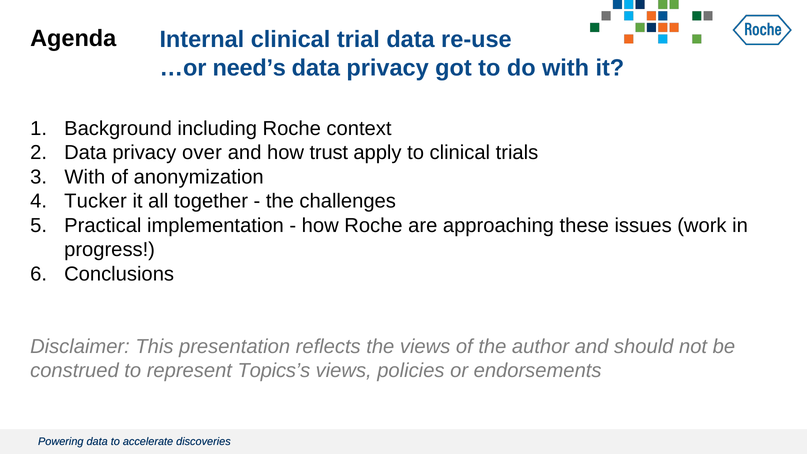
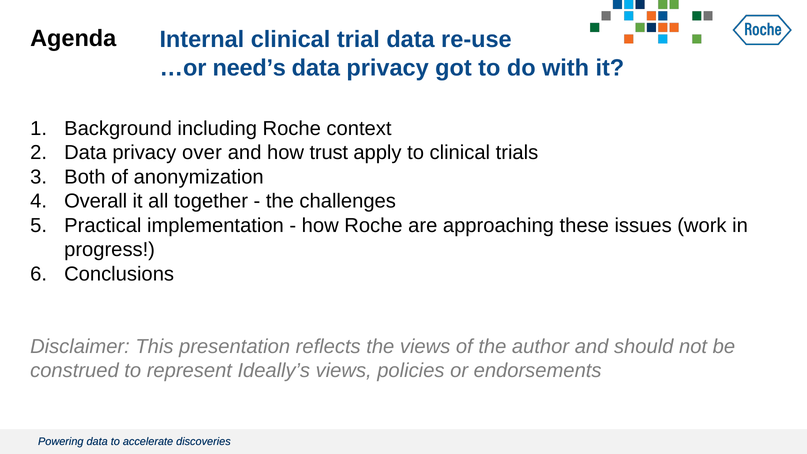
With: With -> Both (85, 177)
Tucker: Tucker -> Overall (96, 201)
Topics’s: Topics’s -> Ideally’s (274, 371)
